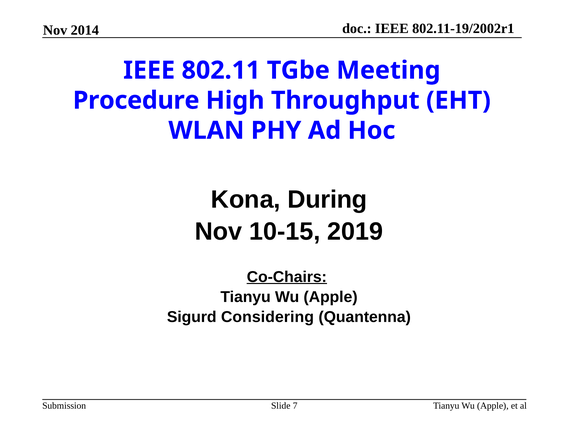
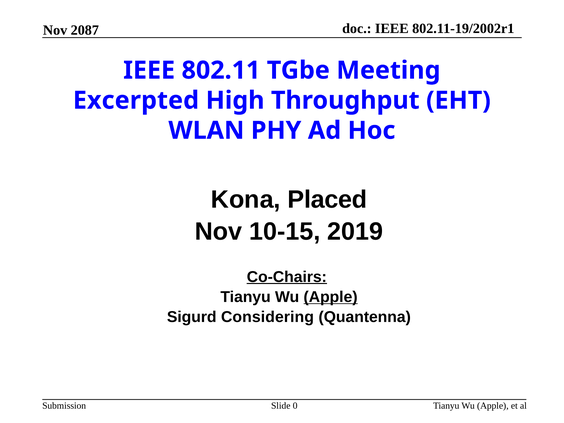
2014: 2014 -> 2087 (85, 30)
Procedure: Procedure -> Excerpted (136, 100)
During: During -> Placed (327, 200)
Apple underline: none -> present (331, 297)
7: 7 -> 0 (295, 406)
